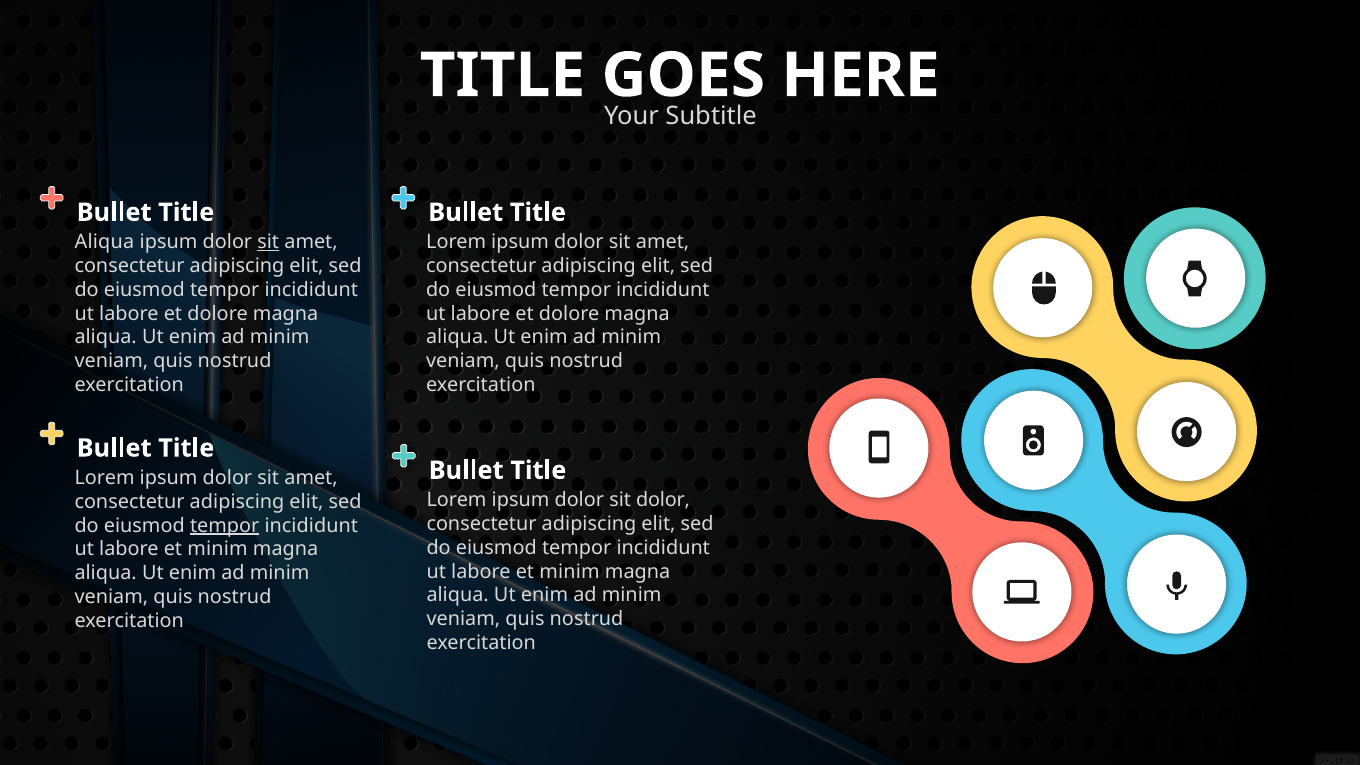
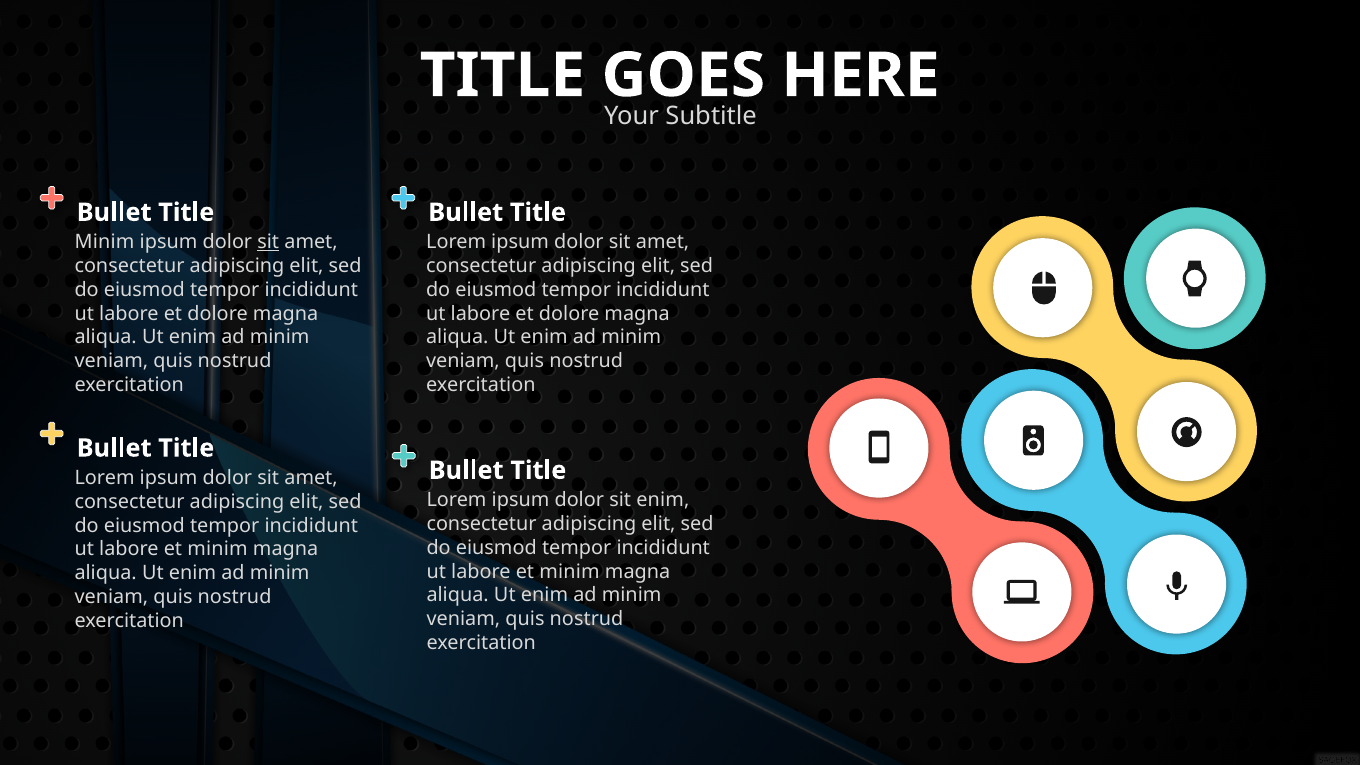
Aliqua: Aliqua -> Minim (104, 242)
sit dolor: dolor -> enim (663, 500)
tempor underline: present -> none (225, 525)
